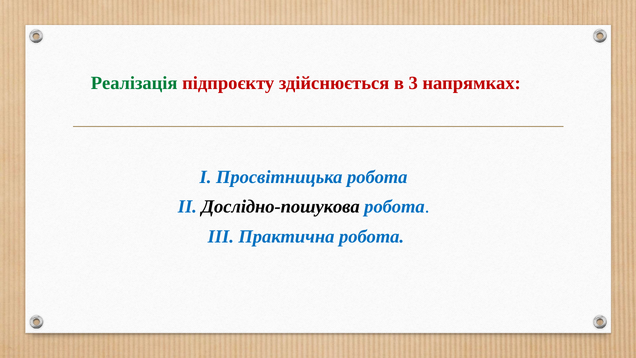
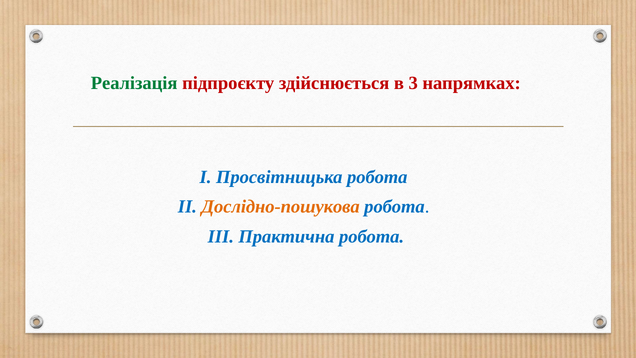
Дослідно-пошукова colour: black -> orange (281, 207)
